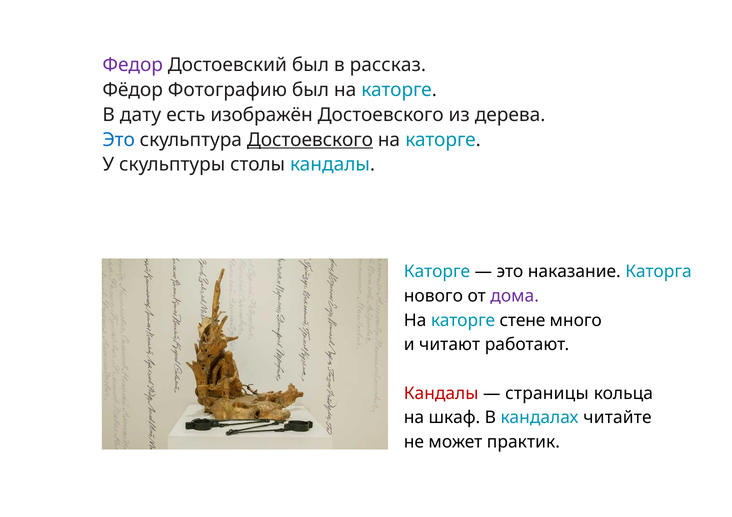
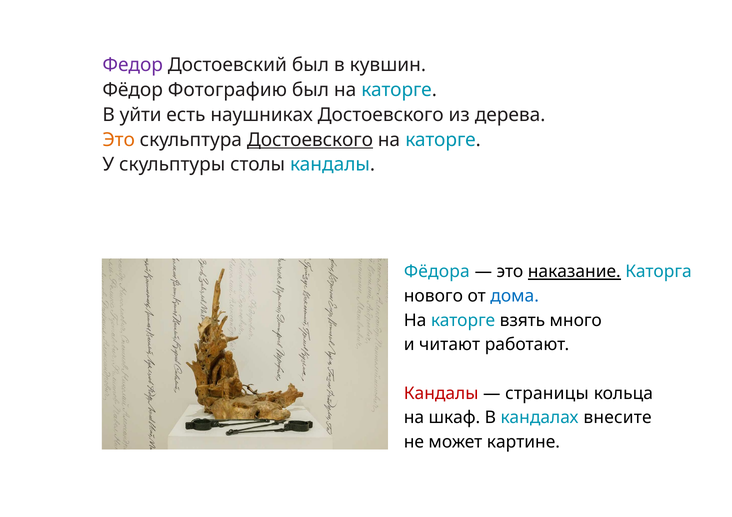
рассказ: рассказ -> кувшин (388, 65)
дату: дату -> уйти (141, 115)
изображён: изображён -> наушниках (262, 115)
Это colour: blue -> orange (119, 140)
Каторге: Каторге -> Фёдора (437, 272)
наказание underline: none -> present (574, 272)
дома colour: purple -> blue (515, 296)
стене: стене -> взять (522, 321)
читайте: читайте -> внесите (618, 418)
практик: практик -> картине (523, 442)
